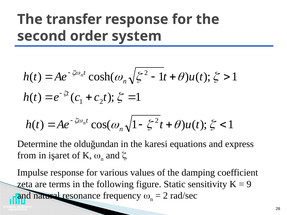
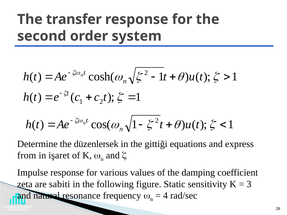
olduğundan: olduğundan -> düzenlersek (96, 144)
karesi: karesi -> gittiği (156, 144)
terms: terms -> sabiti (60, 184)
9: 9 -> 3 (249, 184)
2: 2 -> 4 (165, 196)
